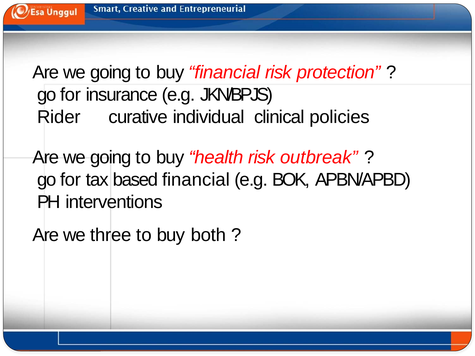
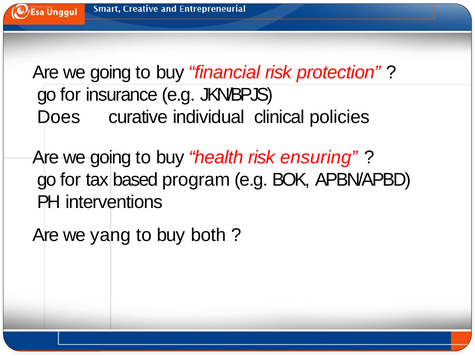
Rider: Rider -> Does (59, 117)
outbreak: outbreak -> ensuring (319, 158)
based financial: financial -> program (196, 180)
three: three -> yang (111, 235)
